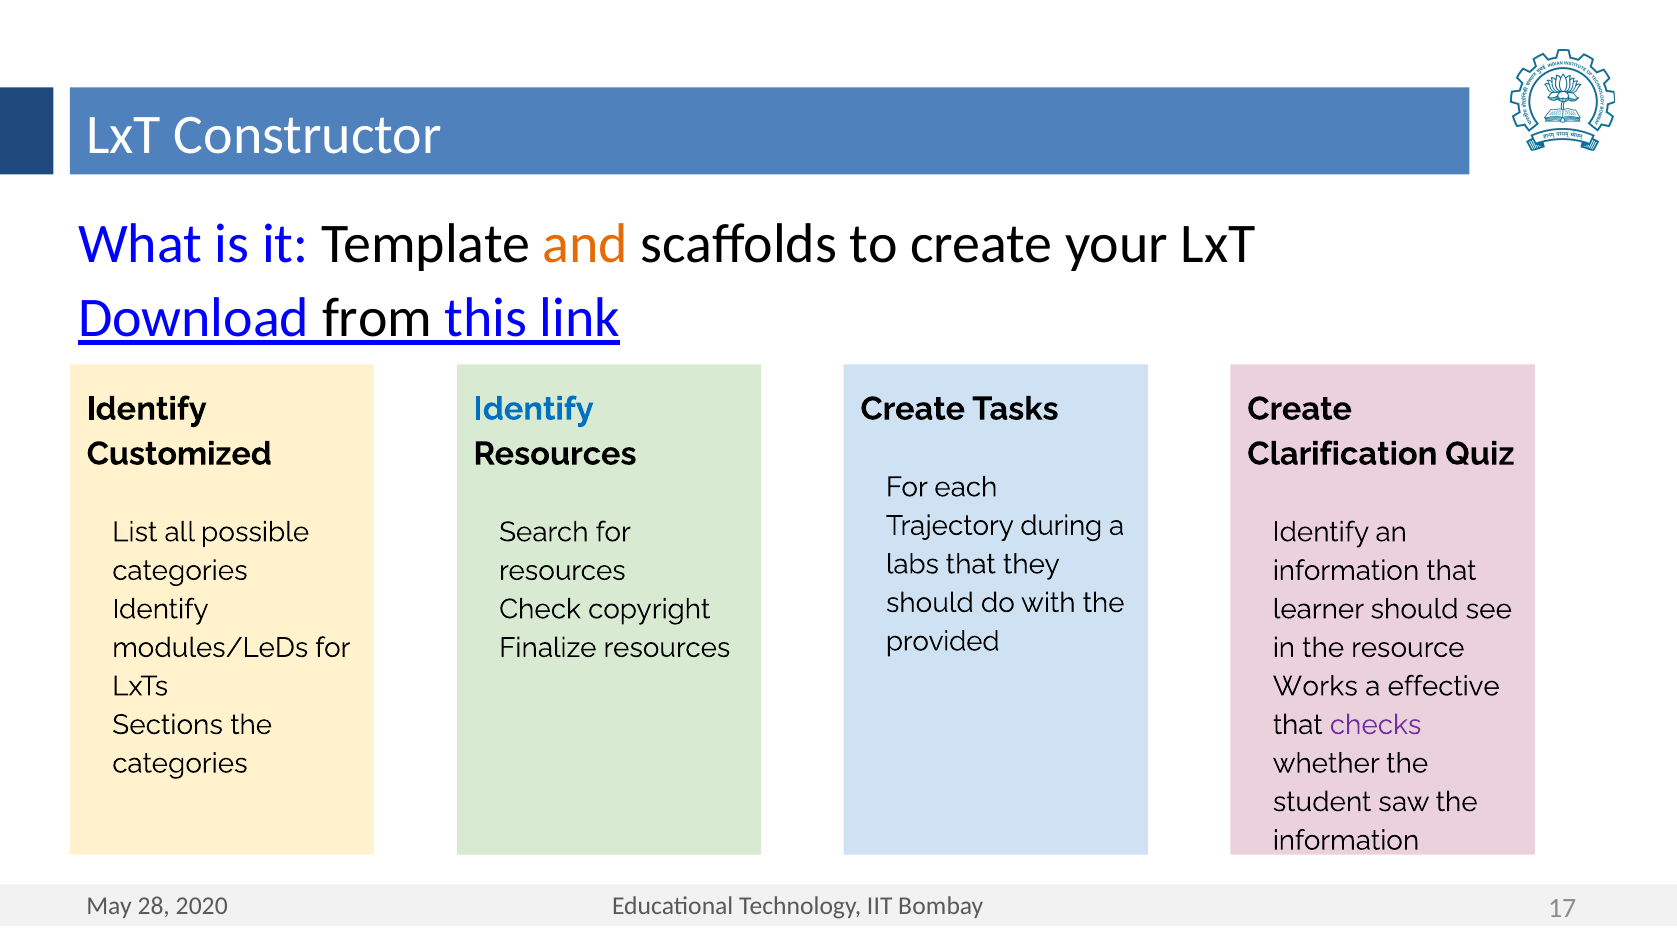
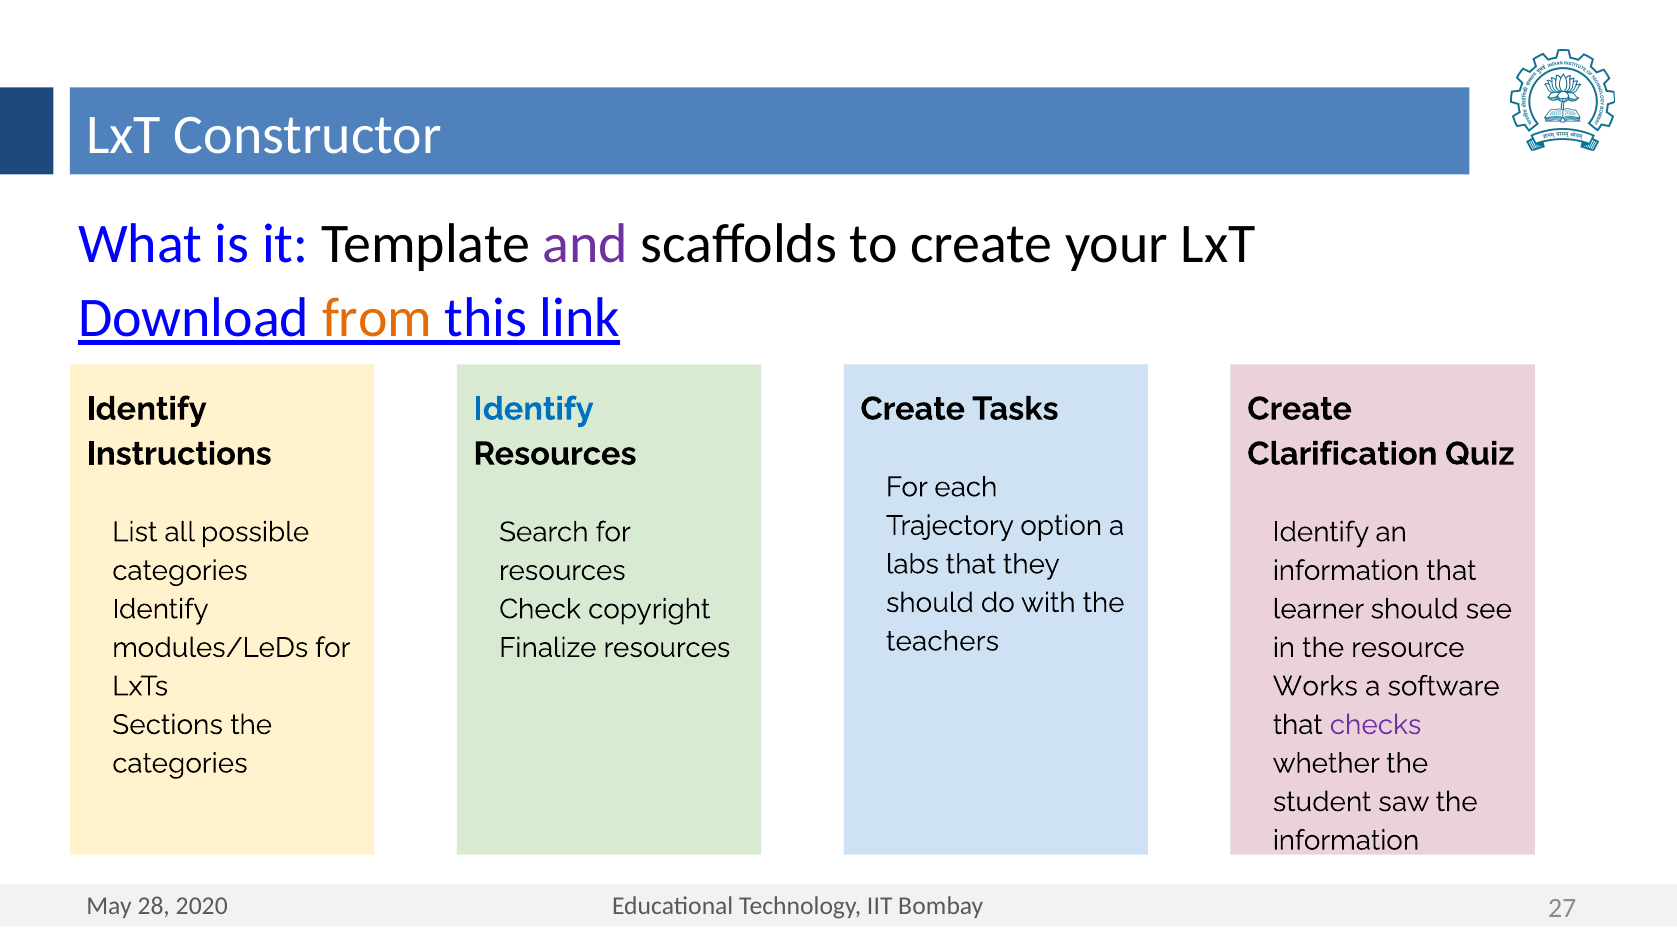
and colour: orange -> purple (585, 244)
from colour: black -> orange (377, 318)
Customized: Customized -> Instructions (179, 454)
during: during -> option (1061, 526)
provided: provided -> teachers (943, 642)
effective: effective -> software (1444, 686)
17: 17 -> 27 (1562, 909)
